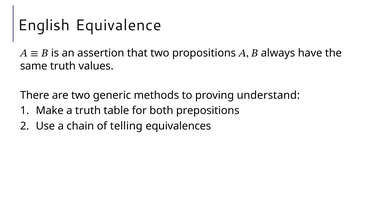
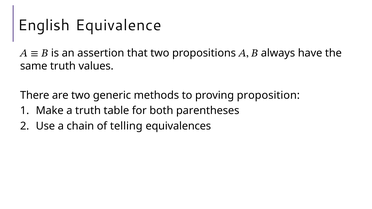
understand: understand -> proposition (268, 95)
prepositions: prepositions -> parentheses (208, 111)
